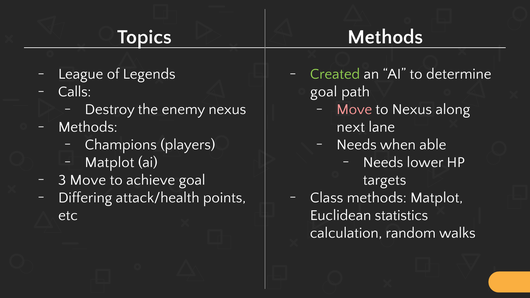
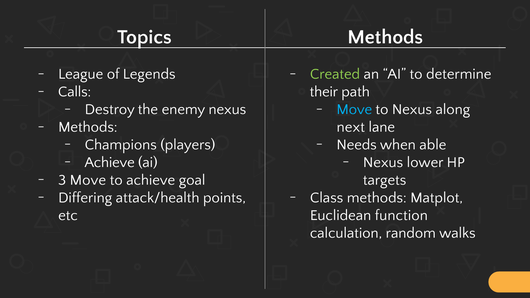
goal: goal -> their (324, 92)
Move colour: pink -> light blue (354, 109)
Matplot: Matplot -> Achieve (110, 162)
Needs: Needs -> Nexus (383, 162)
statistics: statistics -> function (401, 215)
